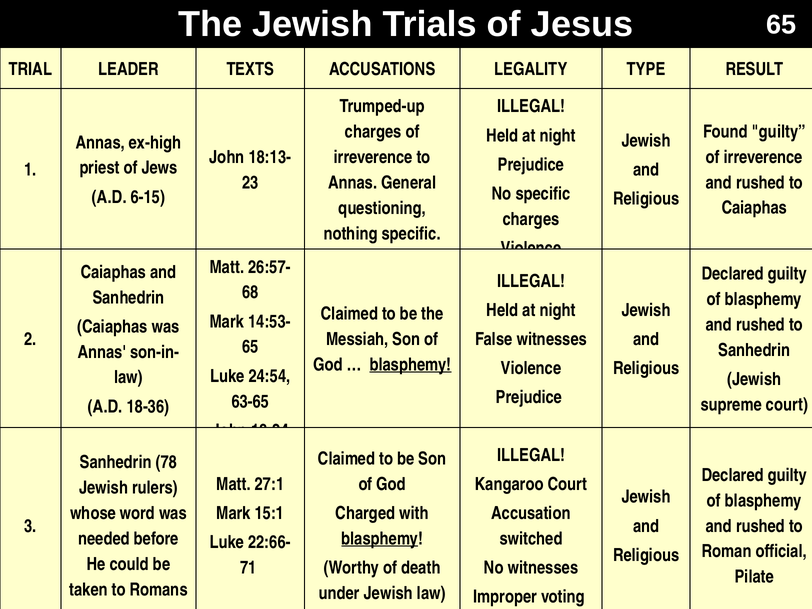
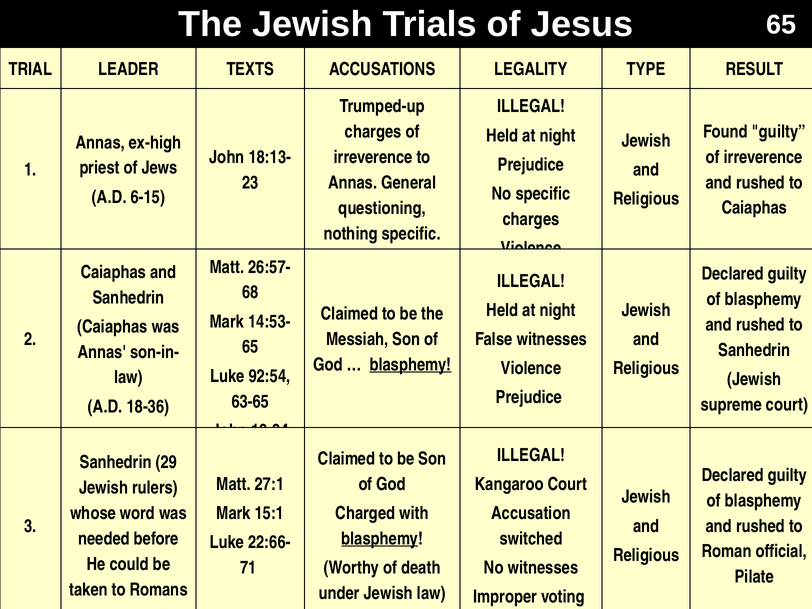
24:54: 24:54 -> 92:54 (269, 376)
78: 78 -> 29 (166, 462)
